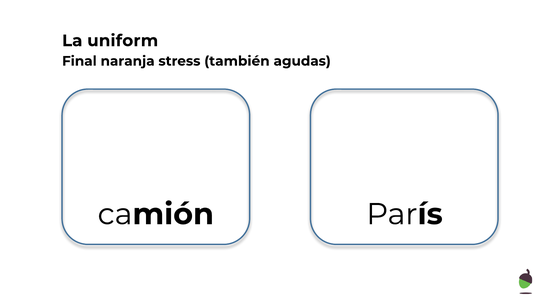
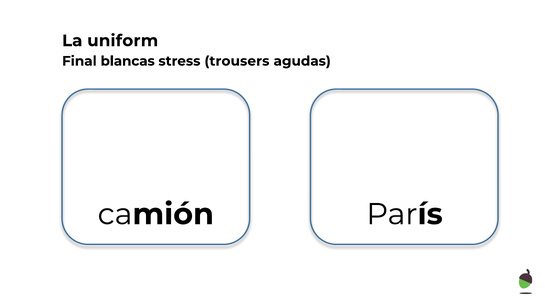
naranja: naranja -> blancas (128, 61)
también: también -> trousers (237, 61)
